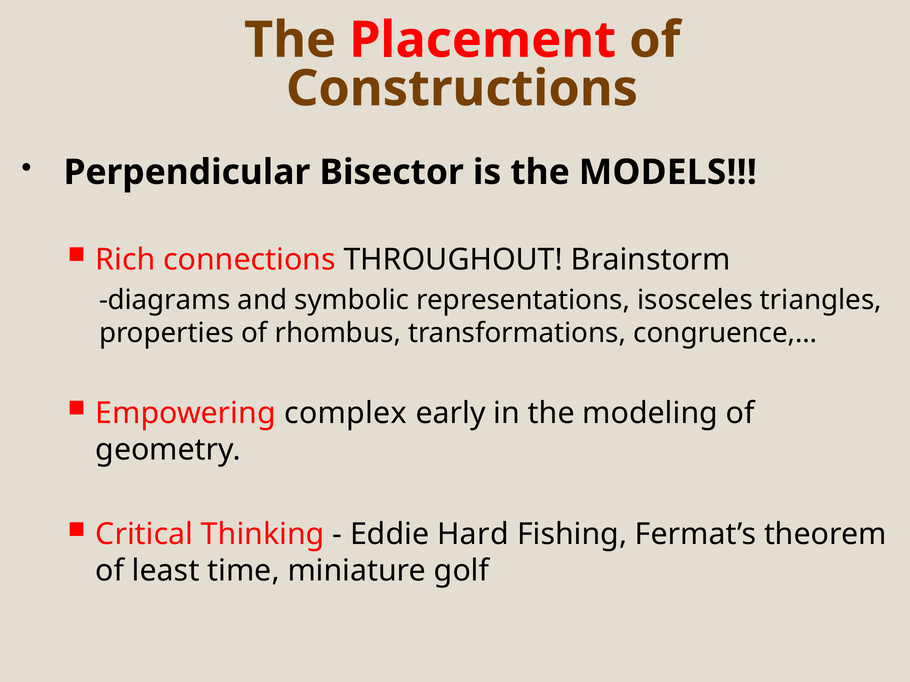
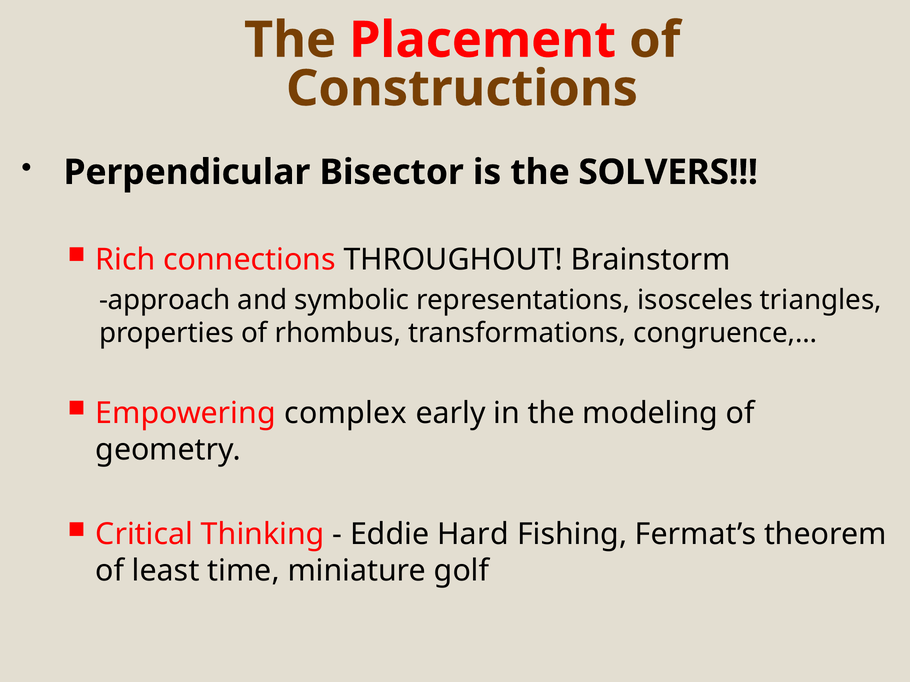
MODELS: MODELS -> SOLVERS (668, 172)
diagrams: diagrams -> approach (165, 300)
